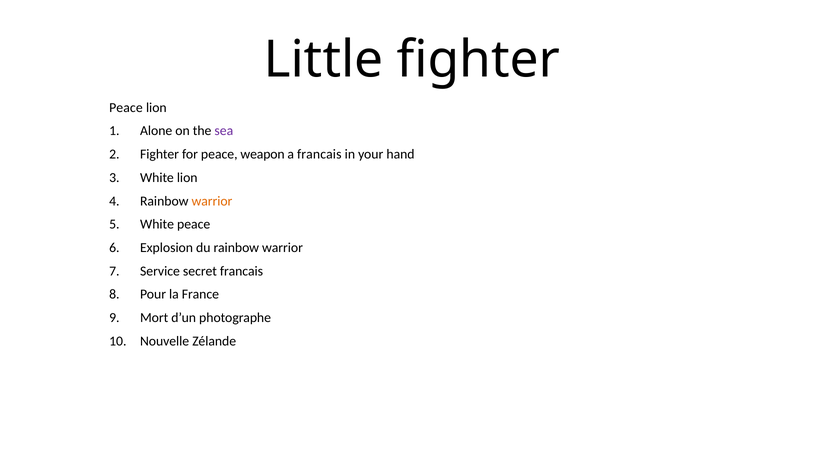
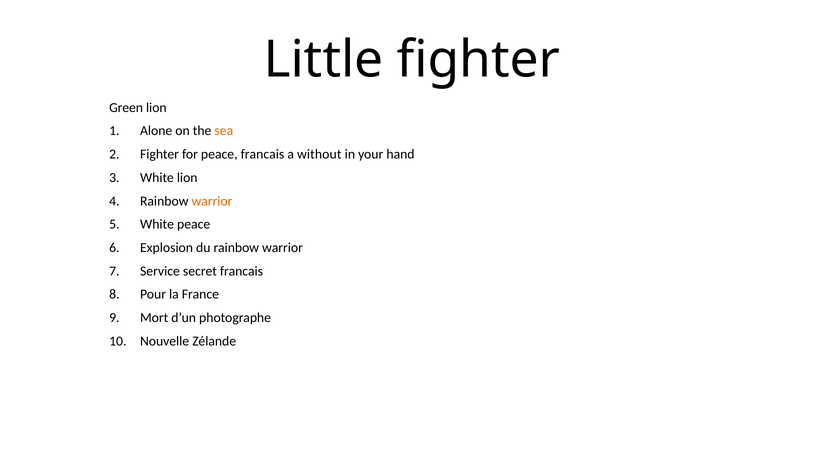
Peace: Peace -> Green (126, 108)
sea colour: purple -> orange (224, 131)
peace weapon: weapon -> francais (262, 154)
a francais: francais -> without (319, 154)
